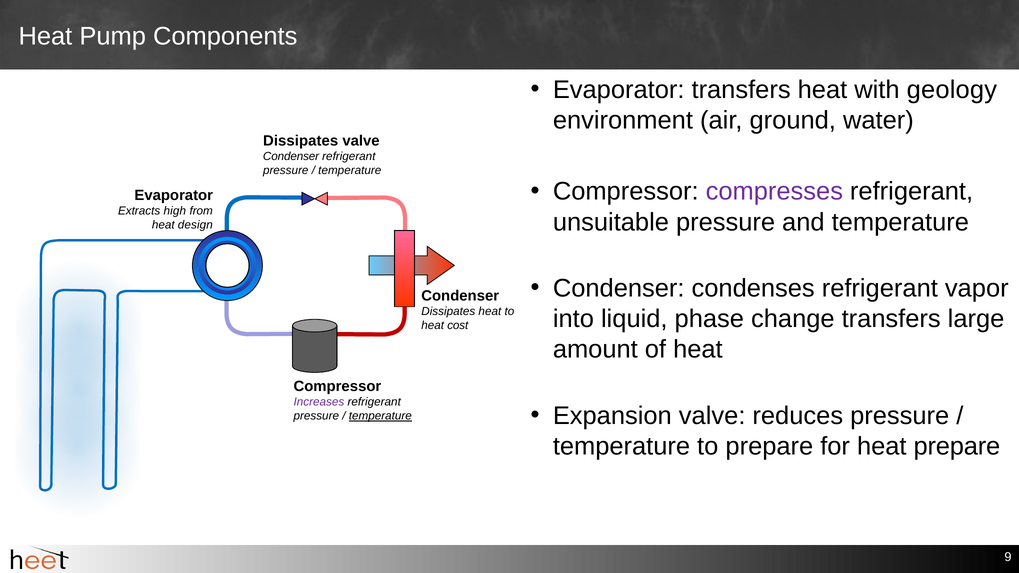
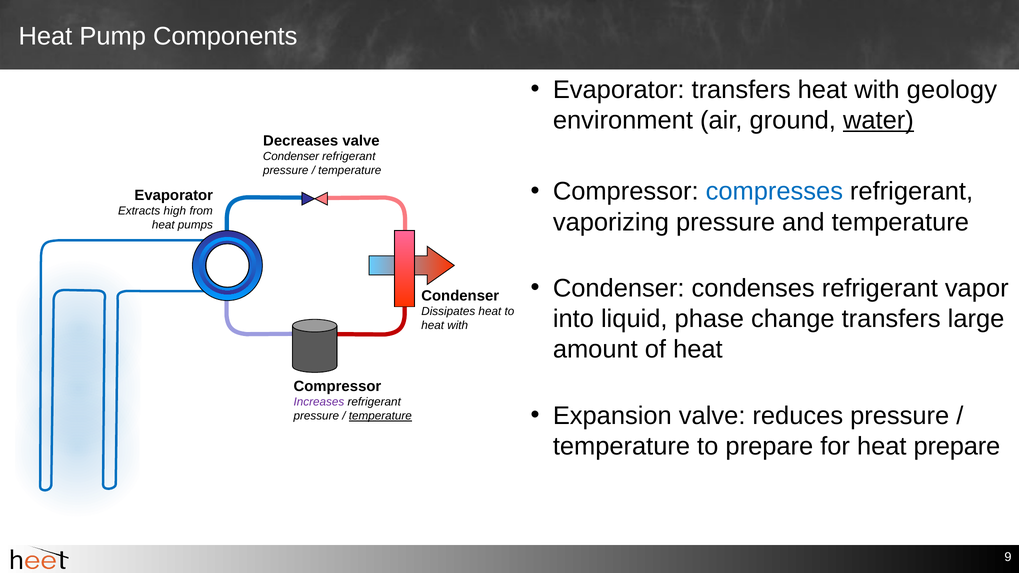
water underline: none -> present (878, 120)
Dissipates: Dissipates -> Decreases (301, 141)
compresses colour: purple -> blue (774, 192)
unsuitable: unsuitable -> vaporizing (611, 222)
design: design -> pumps (195, 225)
cost: cost -> with (458, 326)
